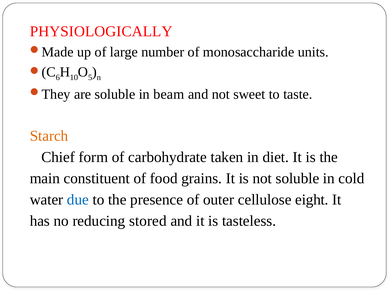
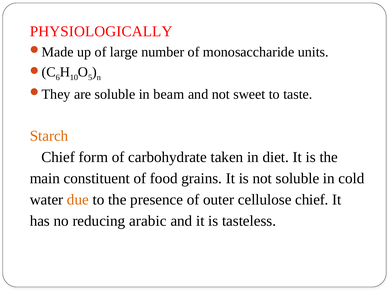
due colour: blue -> orange (78, 200)
cellulose eight: eight -> chief (312, 200)
stored: stored -> arabic (148, 221)
